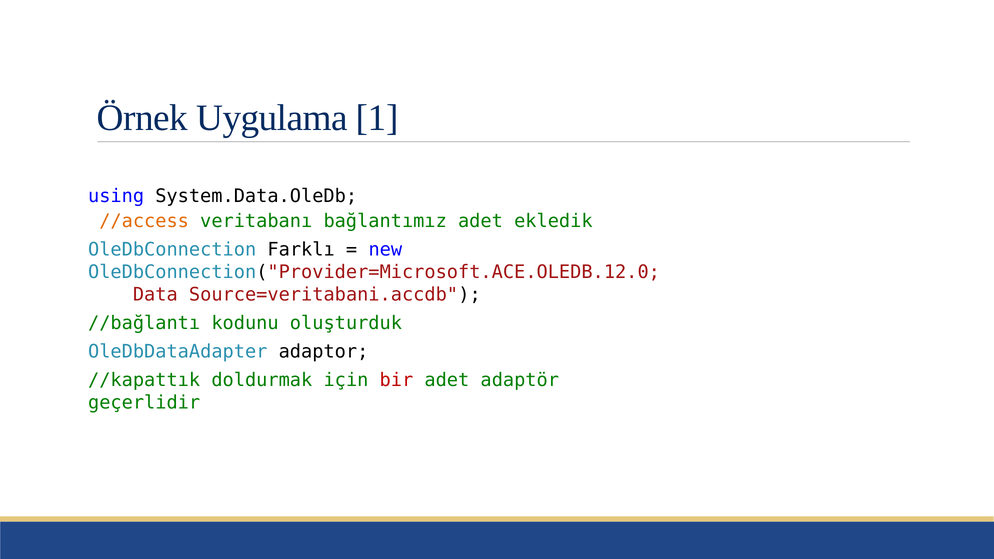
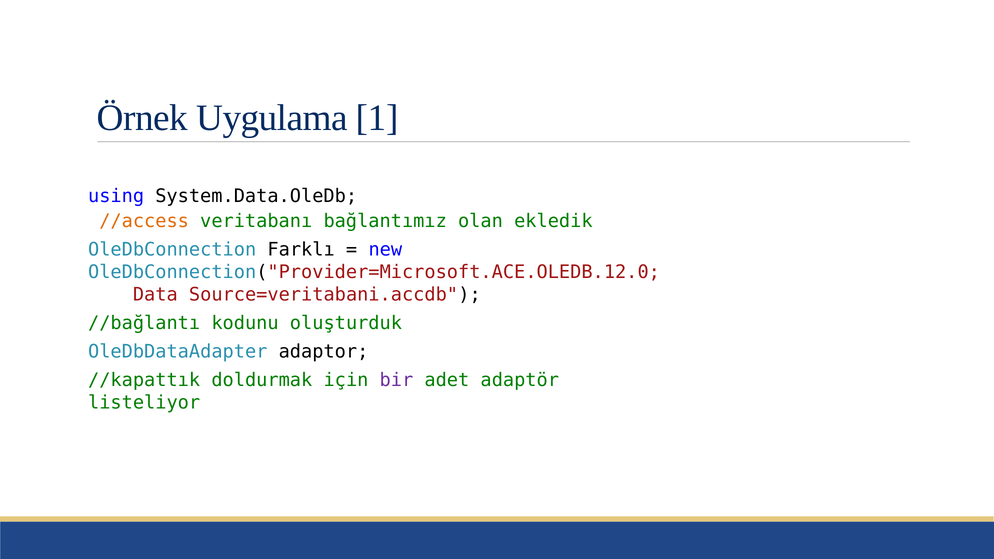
bağlantımız adet: adet -> olan (480, 221)
bir colour: red -> purple (396, 380)
geçerlidir: geçerlidir -> listeliyor (144, 403)
